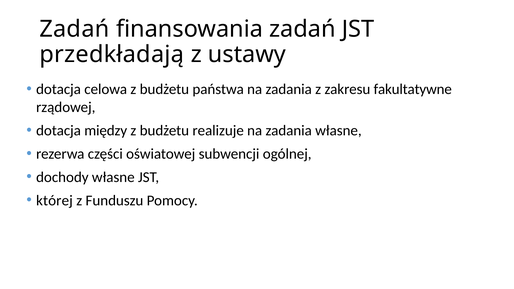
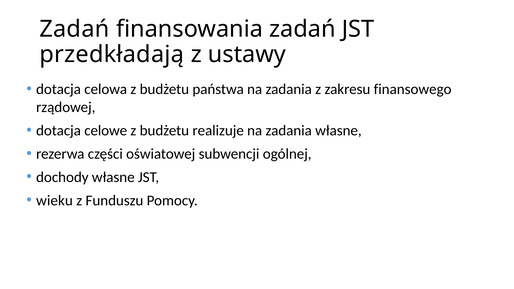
fakultatywne: fakultatywne -> finansowego (413, 89)
między: między -> celowe (106, 131)
której: której -> wieku (54, 201)
